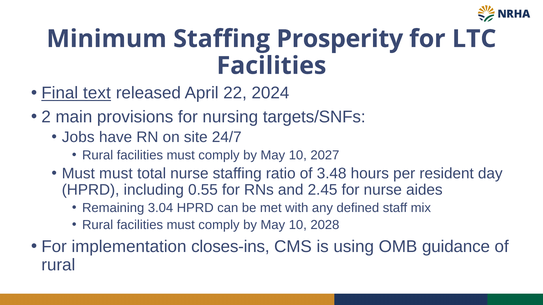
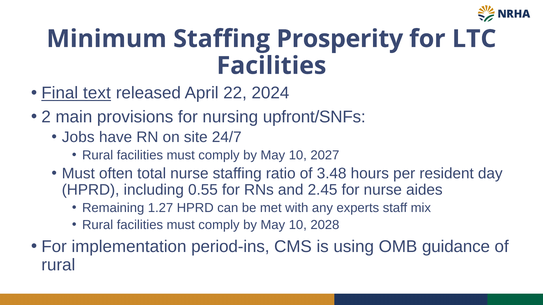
targets/SNFs: targets/SNFs -> upfront/SNFs (314, 117)
Must must: must -> often (116, 174)
3.04: 3.04 -> 1.27 (161, 208)
defined: defined -> experts (358, 208)
closes-ins: closes-ins -> period-ins (230, 247)
